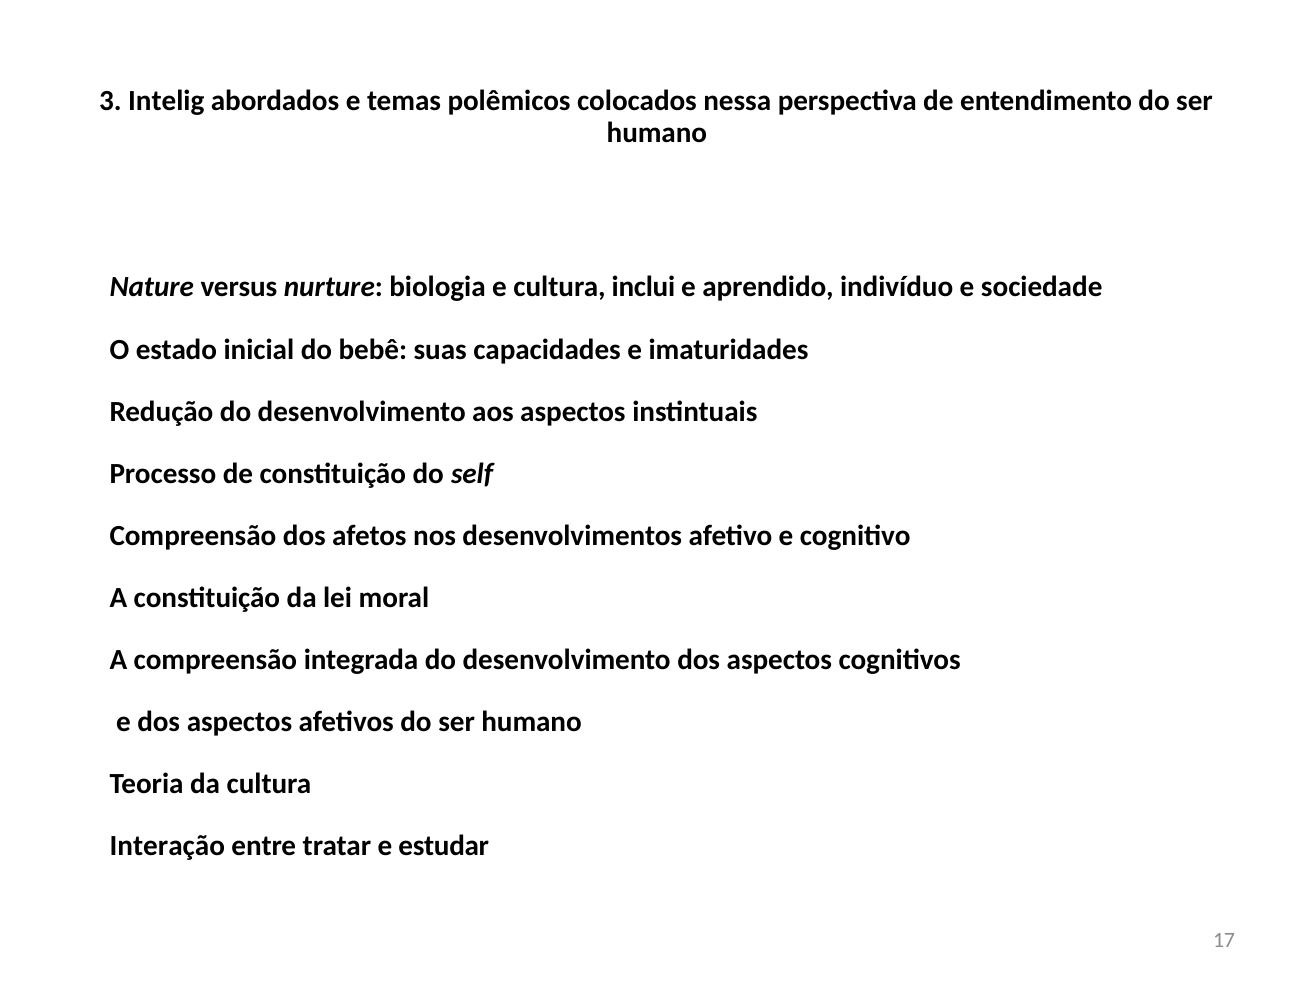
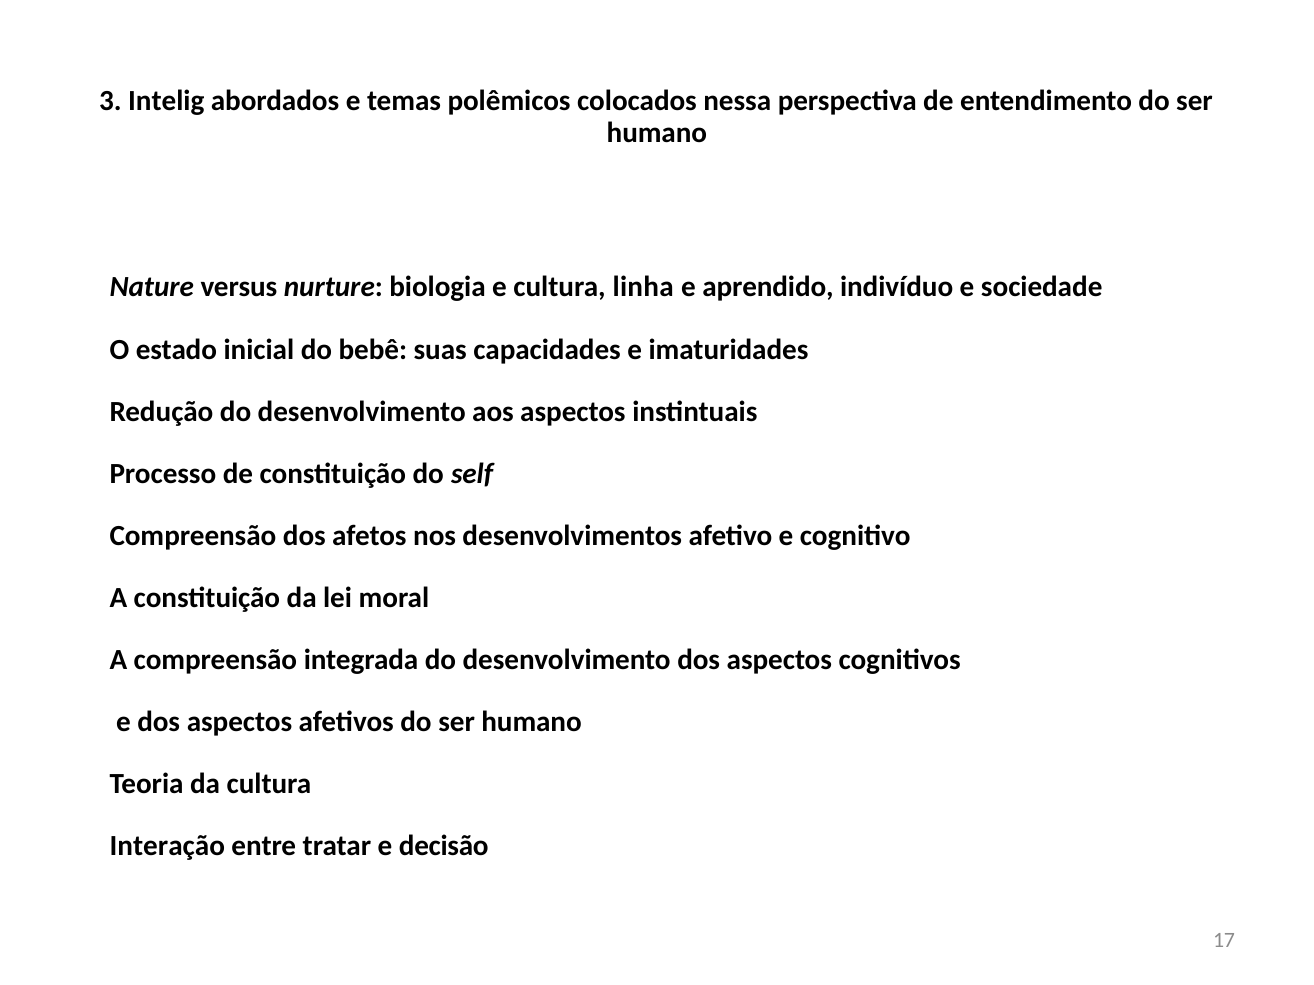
inclui: inclui -> linha (643, 287)
estudar: estudar -> decisão (444, 846)
